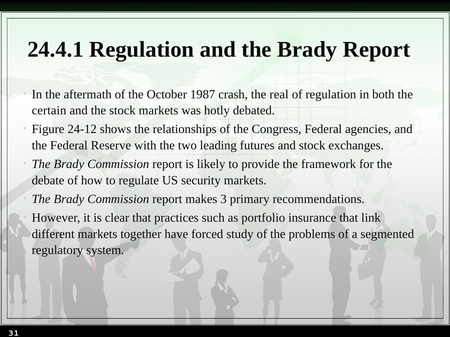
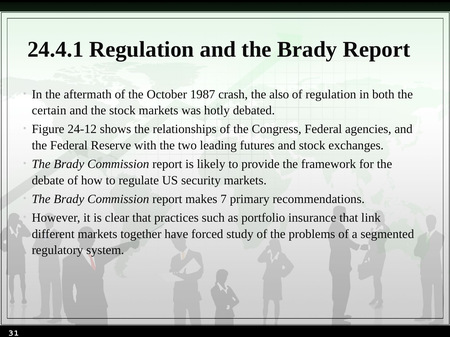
real: real -> also (279, 94)
3: 3 -> 7 (224, 199)
